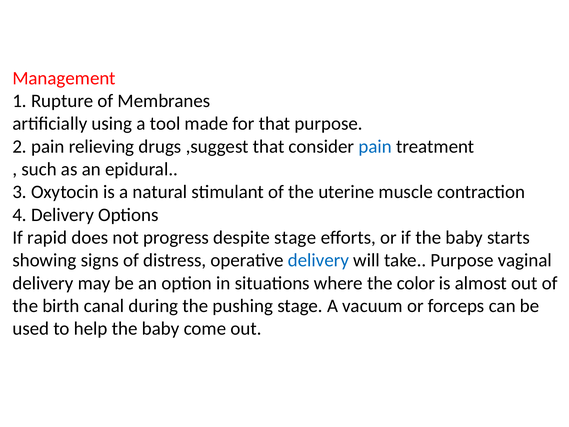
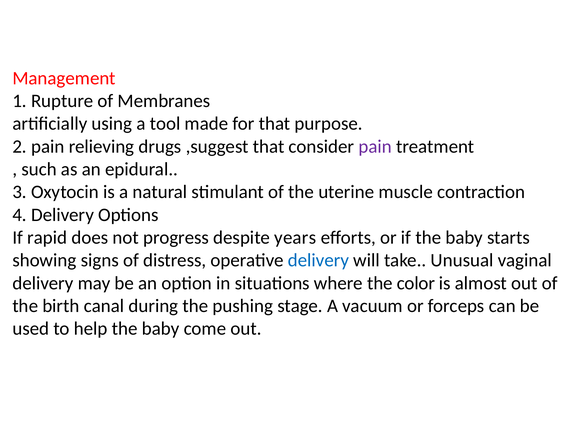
pain colour: blue -> purple (375, 146)
despite stage: stage -> years (295, 237)
take Purpose: Purpose -> Unusual (462, 260)
